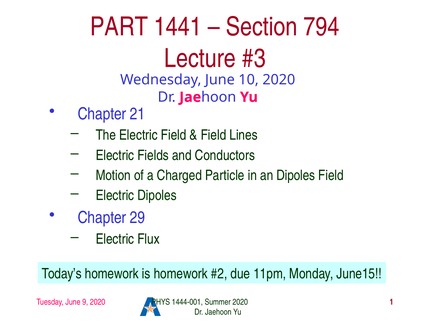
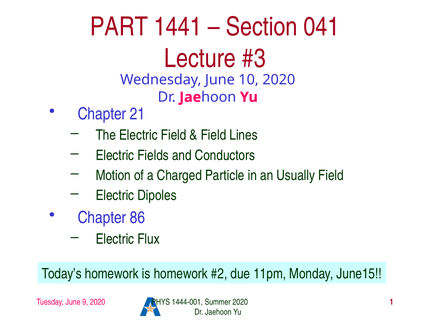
794: 794 -> 041 (321, 27)
an Dipoles: Dipoles -> Usually (296, 175)
29: 29 -> 86 (138, 217)
